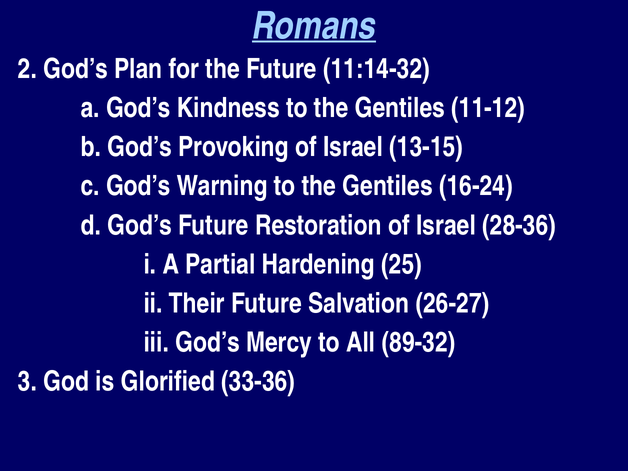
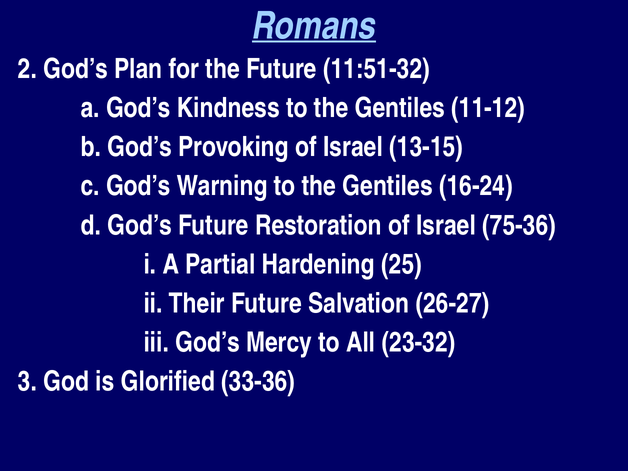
11:14-32: 11:14-32 -> 11:51-32 (376, 69)
28-36: 28-36 -> 75-36 (519, 225)
89-32: 89-32 -> 23-32 (419, 343)
